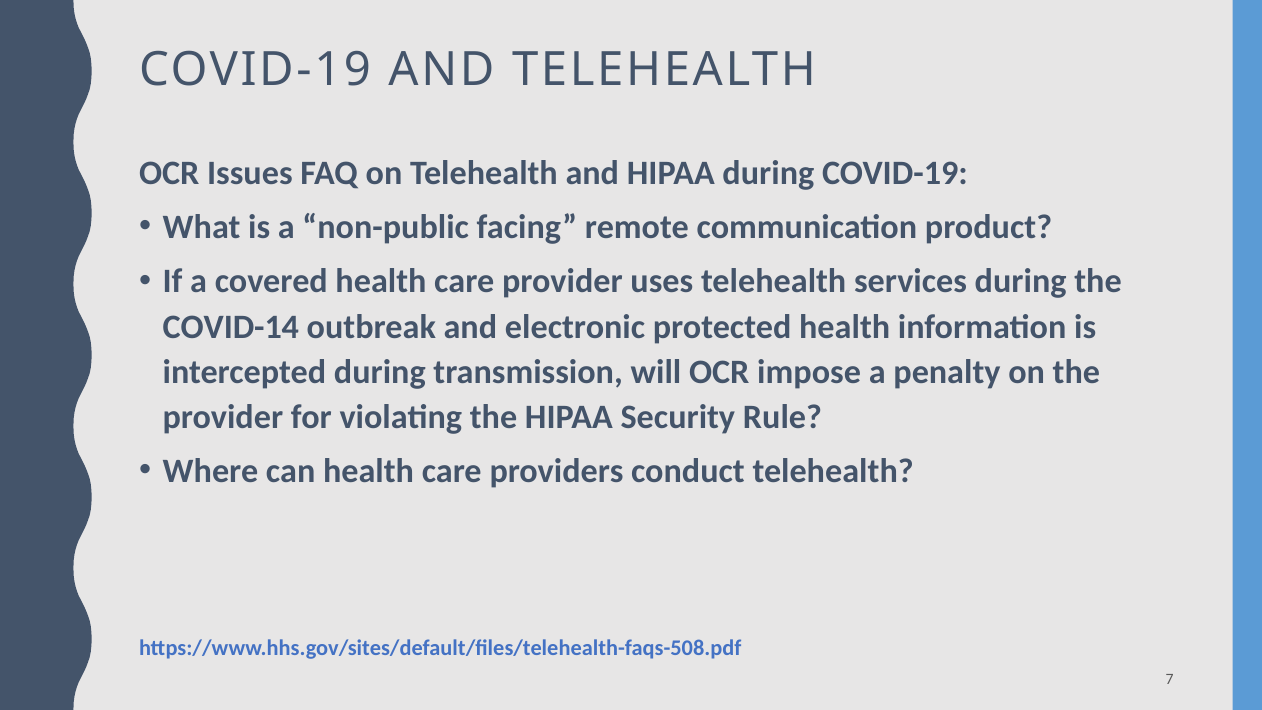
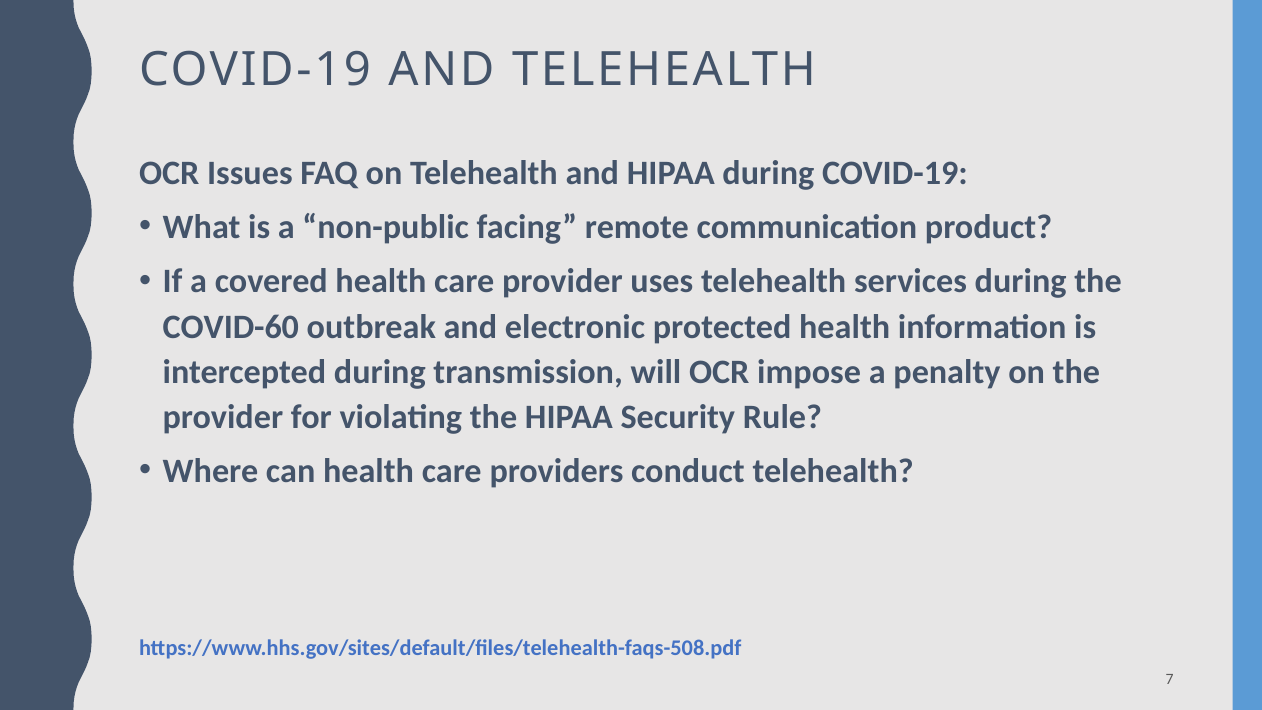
COVID-14: COVID-14 -> COVID-60 (231, 327)
